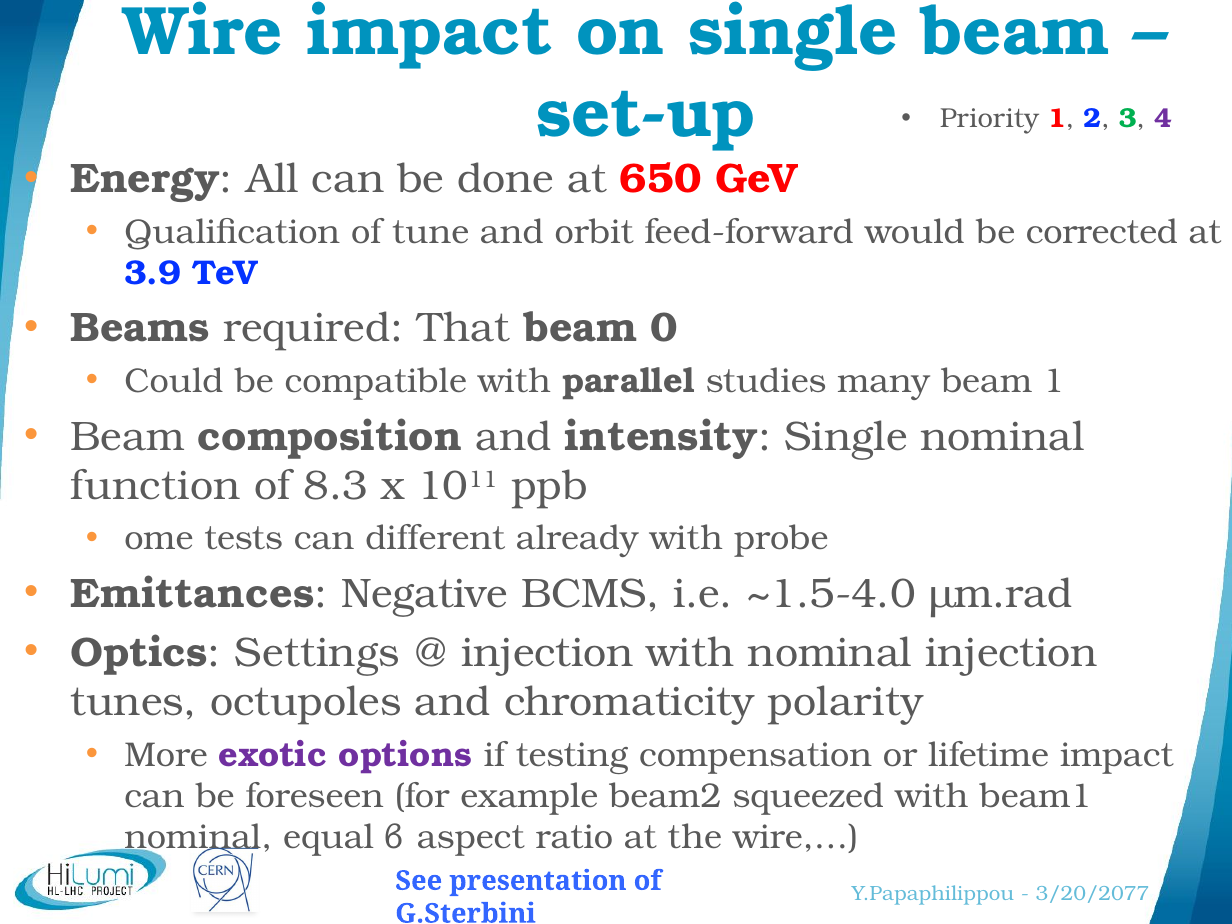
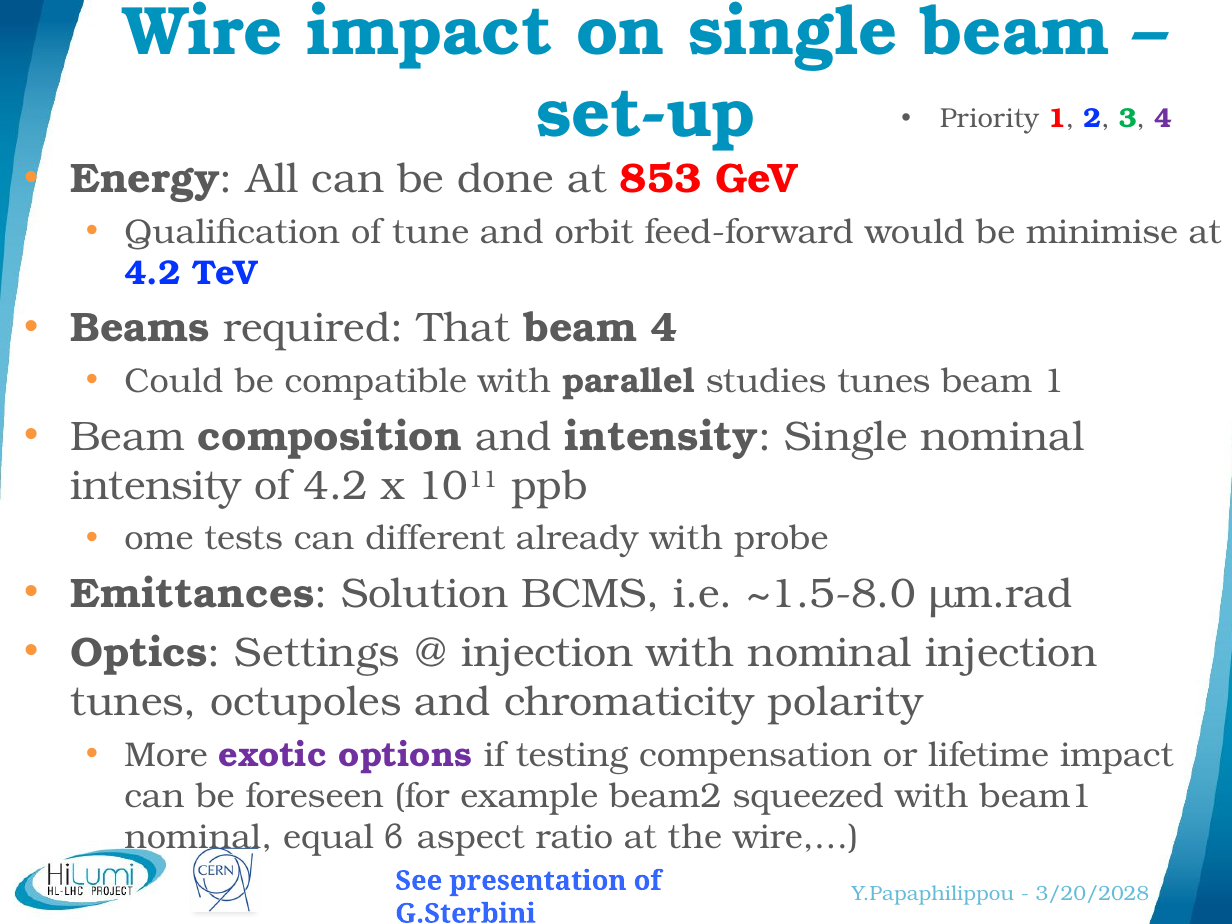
650: 650 -> 853 (661, 179)
corrected: corrected -> minimise (1102, 232)
3.9: 3.9 -> 4.2 (153, 273)
beam 0: 0 -> 4 (664, 328)
studies many: many -> tunes (884, 381)
function: function -> intensity (156, 486)
of 8.3: 8.3 -> 4.2 (336, 486)
Negative: Negative -> Solution (425, 594)
~1.5-4.0: ~1.5-4.0 -> ~1.5-8.0 (831, 594)
3/20/2077: 3/20/2077 -> 3/20/2028 (1092, 894)
